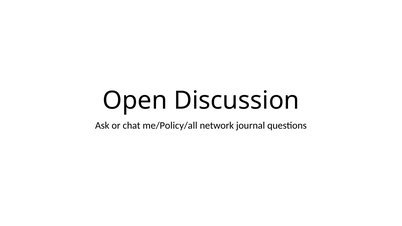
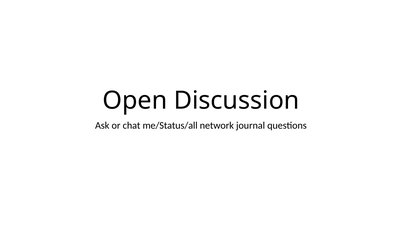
me/Policy/all: me/Policy/all -> me/Status/all (170, 126)
